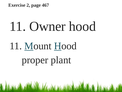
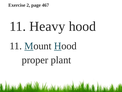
Owner: Owner -> Heavy (47, 26)
